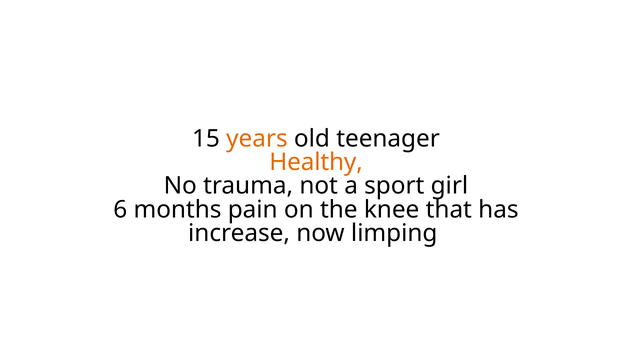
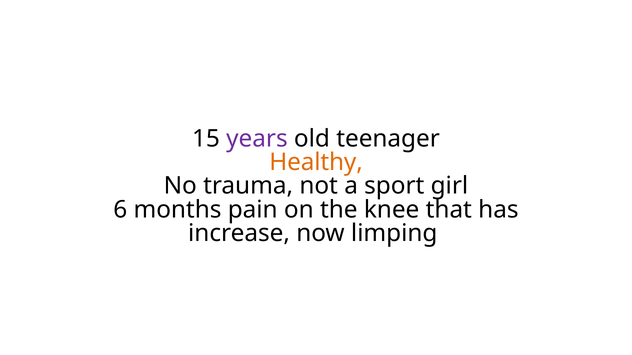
years colour: orange -> purple (257, 139)
